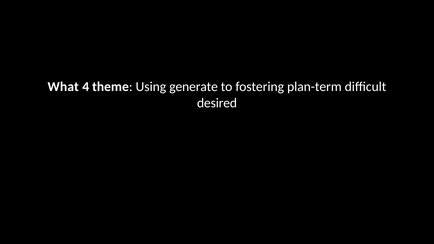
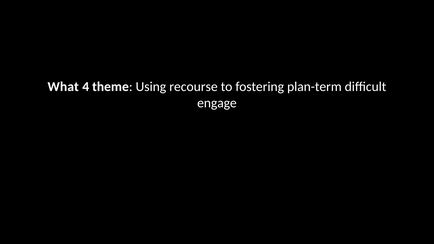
generate: generate -> recourse (193, 87)
desired: desired -> engage (217, 103)
